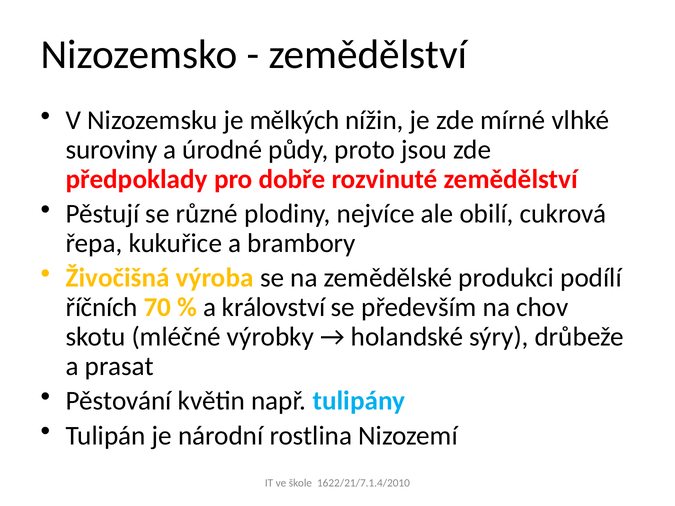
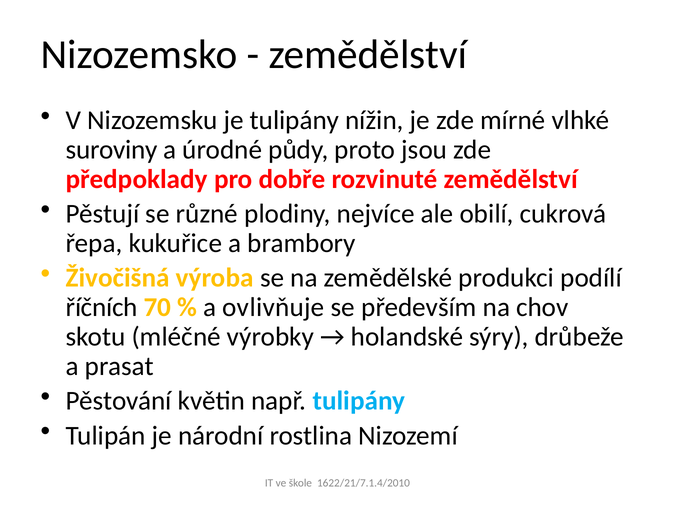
je mělkých: mělkých -> tulipány (295, 121)
království: království -> ovlivňuje (273, 308)
